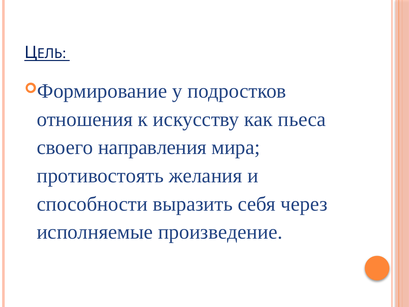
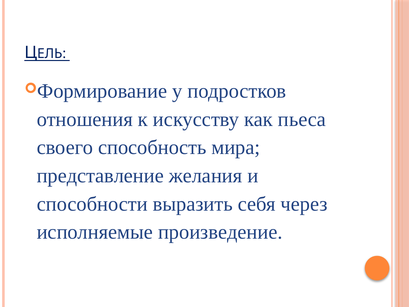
направления: направления -> способность (152, 147)
противостоять: противостоять -> представление (100, 176)
